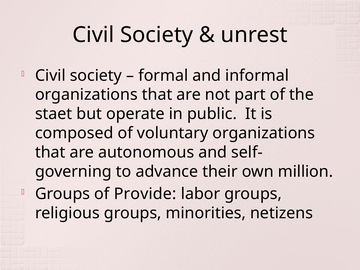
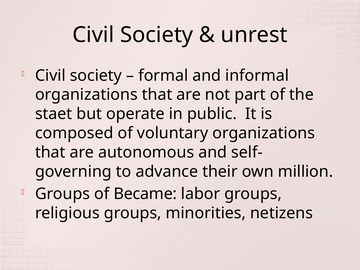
Provide: Provide -> Became (145, 194)
